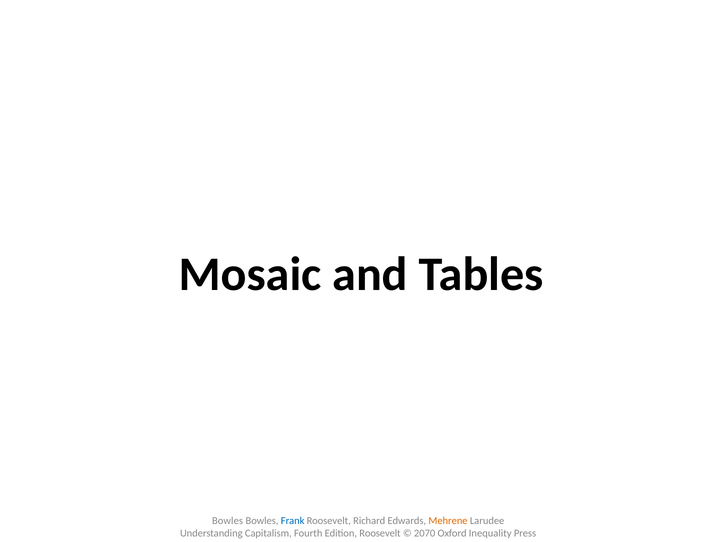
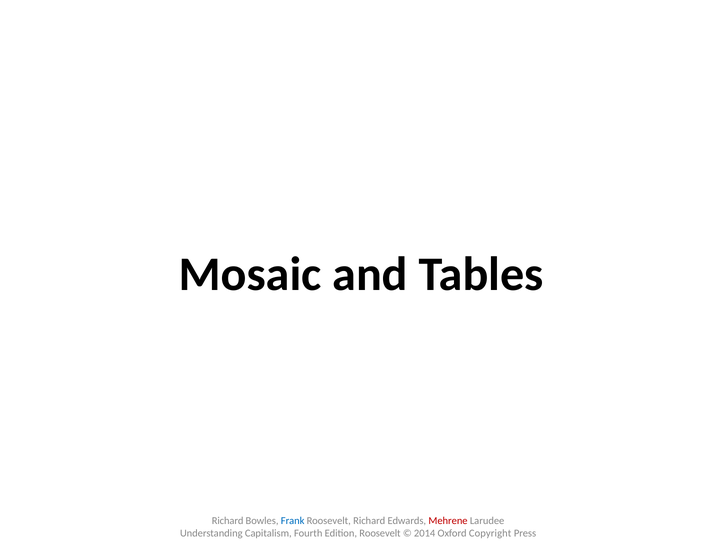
Bowles: Bowles -> Richard (228, 521)
Mehrene colour: orange -> red (448, 521)
2070: 2070 -> 2014 (425, 534)
Inequality: Inequality -> Copyright (490, 534)
